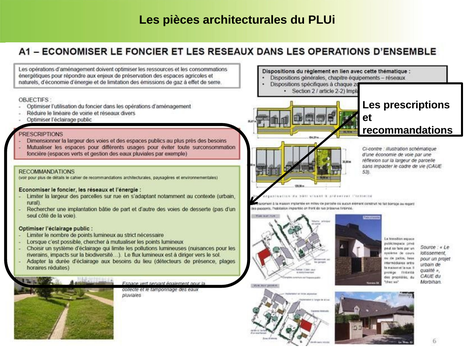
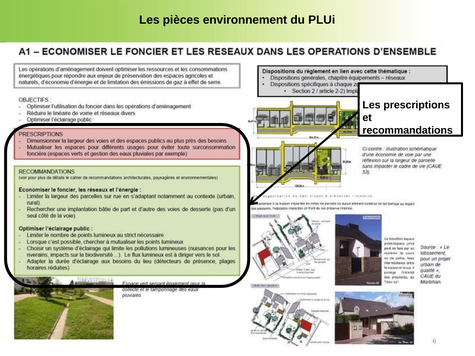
architecturales: architecturales -> environnement (245, 20)
